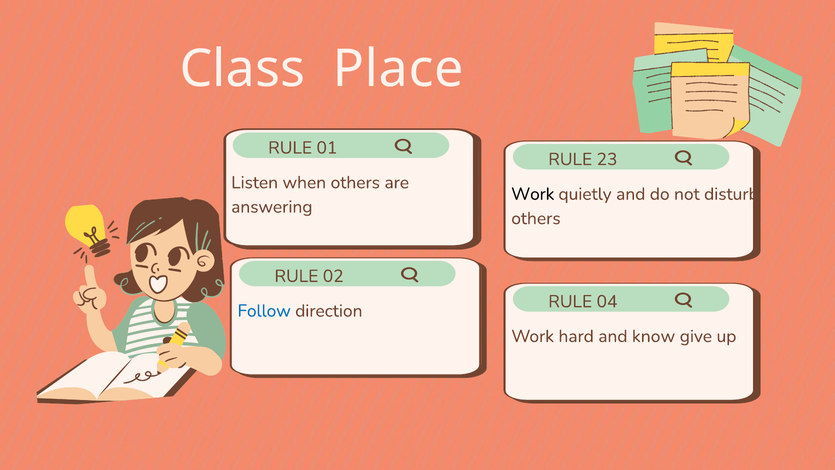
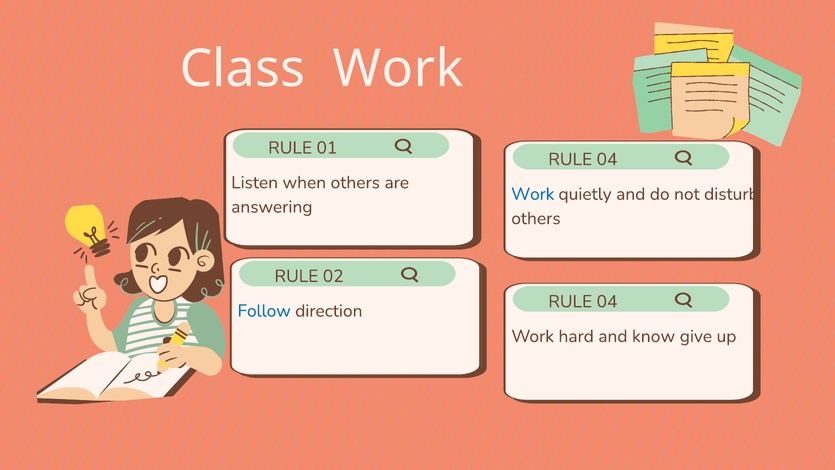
Class Place: Place -> Work (398, 69)
23: 23 -> 04 (607, 159)
Work colour: black -> blue (533, 194)
